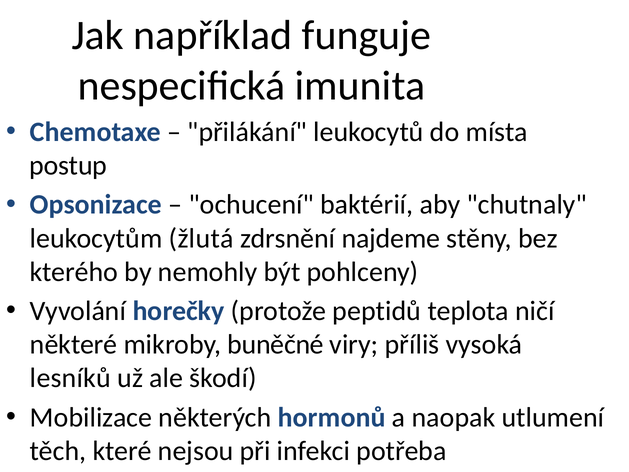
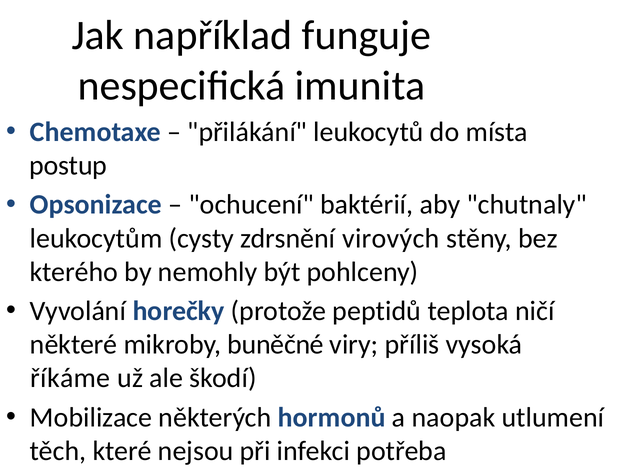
žlutá: žlutá -> cysty (201, 238)
najdeme: najdeme -> virových (391, 238)
lesníků: lesníků -> říkáme (70, 378)
